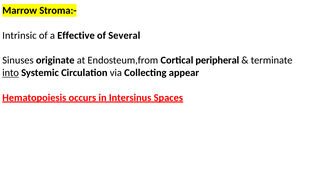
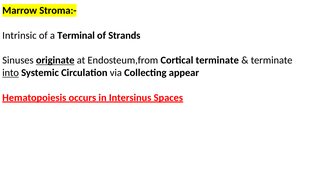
Effective: Effective -> Terminal (76, 35)
Several: Several -> Strands (124, 35)
originate underline: none -> present (55, 60)
Cortical peripheral: peripheral -> terminate (217, 60)
